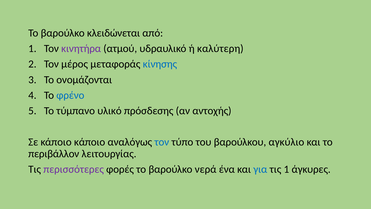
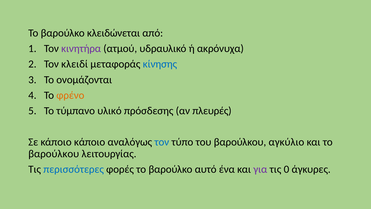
καλύτερη: καλύτερη -> ακρόνυχα (220, 48)
μέρος: μέρος -> κλειδί (75, 64)
φρένο colour: blue -> orange (70, 95)
αντοχής: αντοχής -> πλευρές (212, 111)
περιβάλλον: περιβάλλον -> βαρούλκου (54, 154)
περισσότερες colour: purple -> blue (74, 169)
νερά: νερά -> αυτό (206, 169)
για colour: blue -> purple (260, 169)
τις 1: 1 -> 0 (286, 169)
